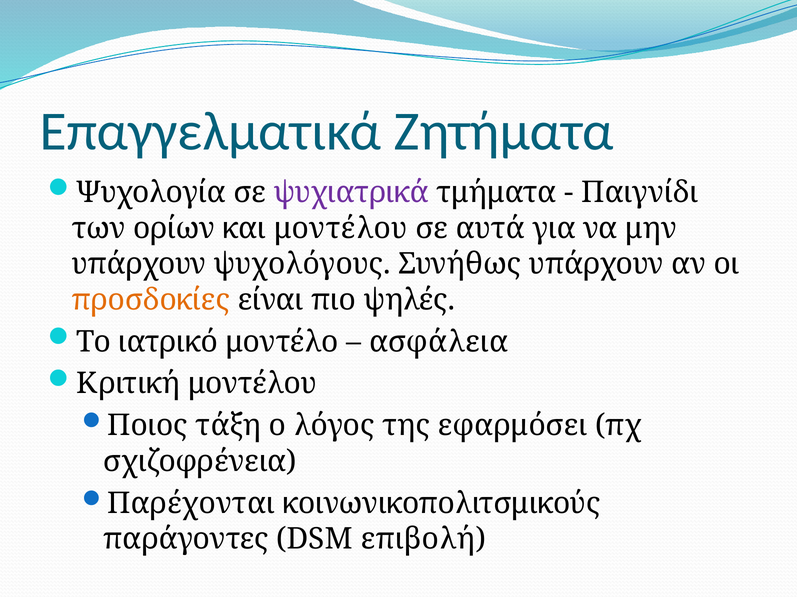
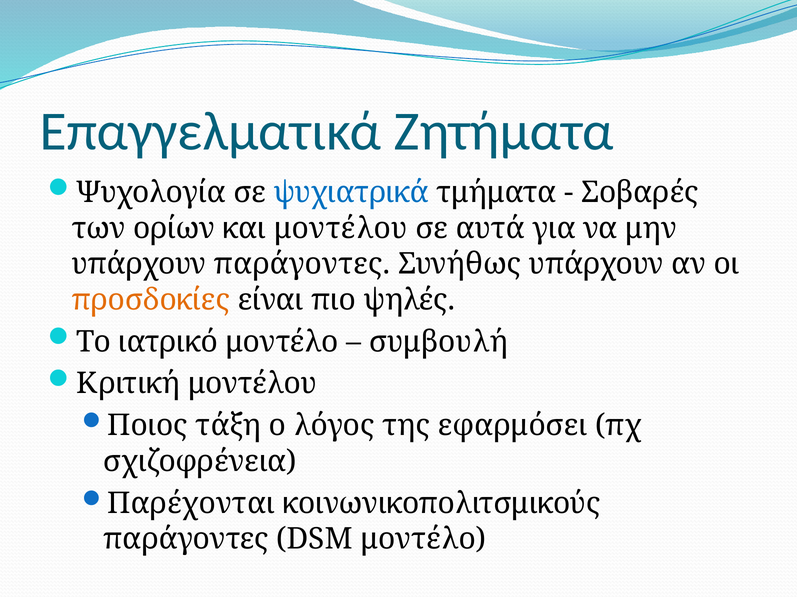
ψυχιατρικά colour: purple -> blue (351, 193)
Παιγνίδι: Παιγνίδι -> Σοβαρές (640, 193)
υπάρχουν ψυχολόγους: ψυχολόγους -> παράγοντες (302, 264)
ασφάλεια: ασφάλεια -> συμβουλή (439, 342)
DSM επιβολή: επιβολή -> μοντέλο (423, 540)
